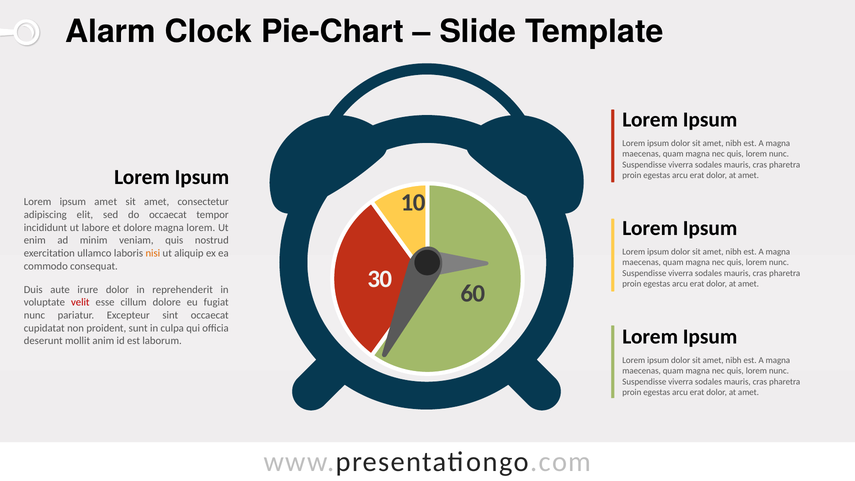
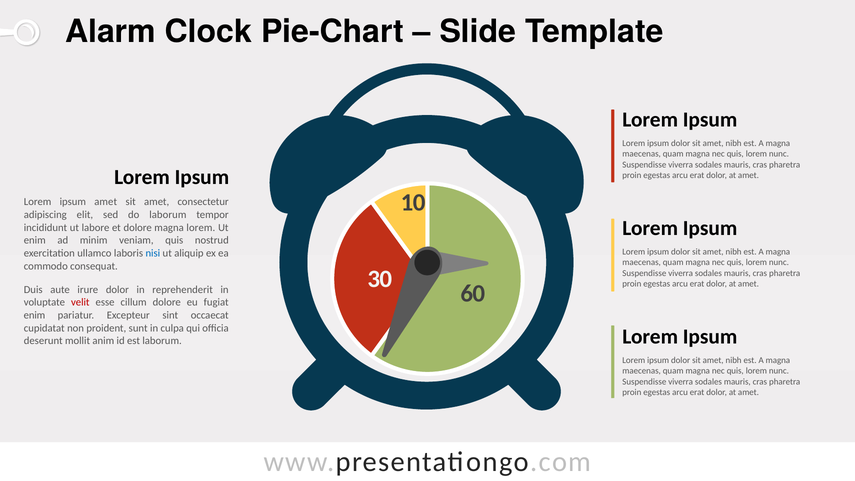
do occaecat: occaecat -> laborum (168, 215)
nisi colour: orange -> blue (153, 253)
nunc: nunc -> enim (34, 315)
